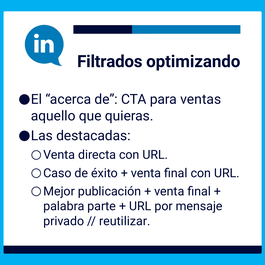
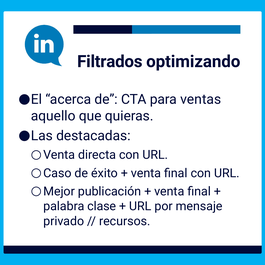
parte: parte -> clase (102, 206)
reutilizar: reutilizar -> recursos (125, 221)
